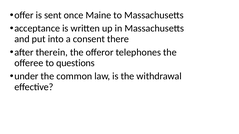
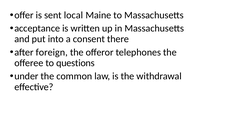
once: once -> local (73, 15)
therein: therein -> foreign (52, 52)
